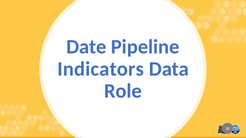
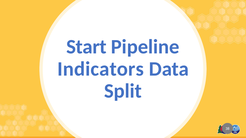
Date: Date -> Start (86, 47)
Role: Role -> Split (123, 91)
